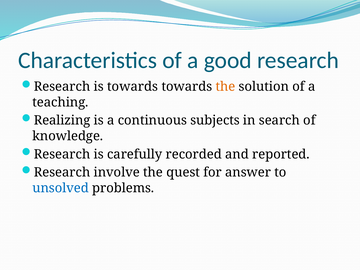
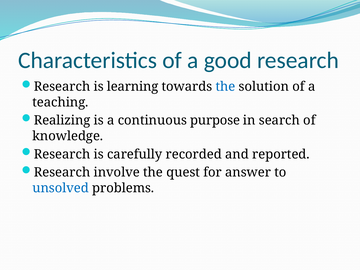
is towards: towards -> learning (133, 87)
the colour: orange -> blue (225, 87)
subjects: subjects -> purpose (215, 120)
